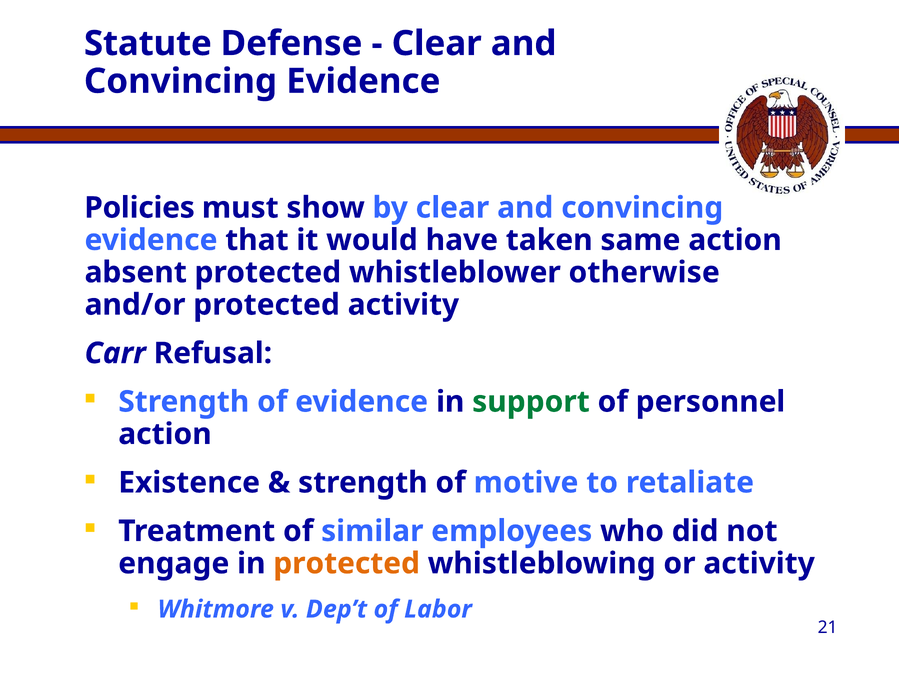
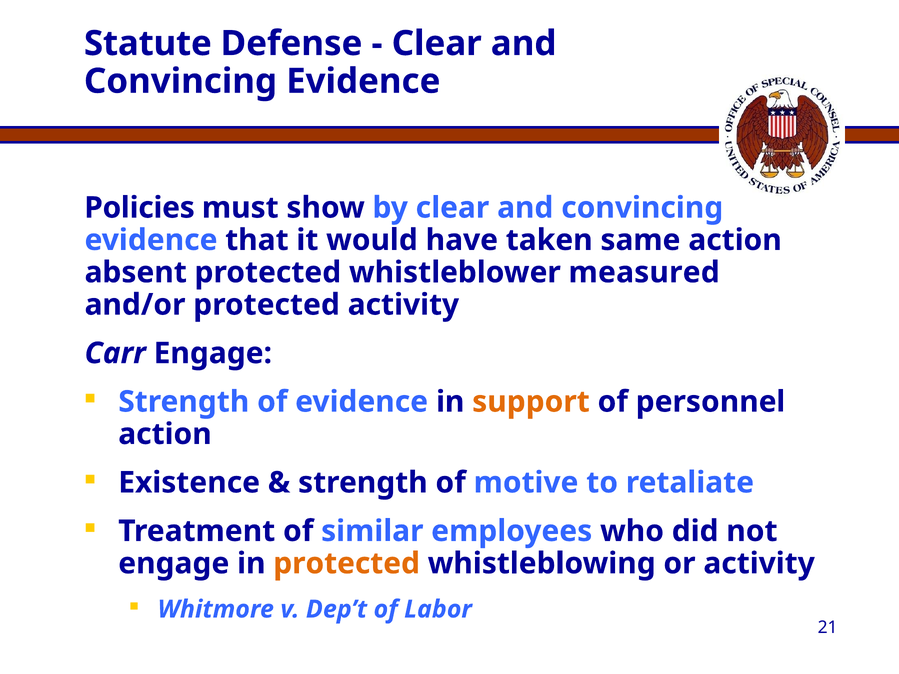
otherwise: otherwise -> measured (644, 273)
Carr Refusal: Refusal -> Engage (213, 353)
support colour: green -> orange (531, 402)
